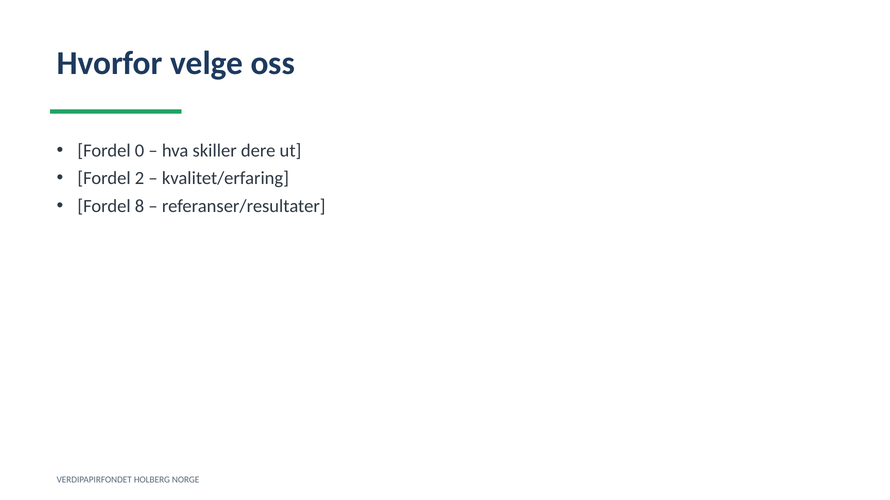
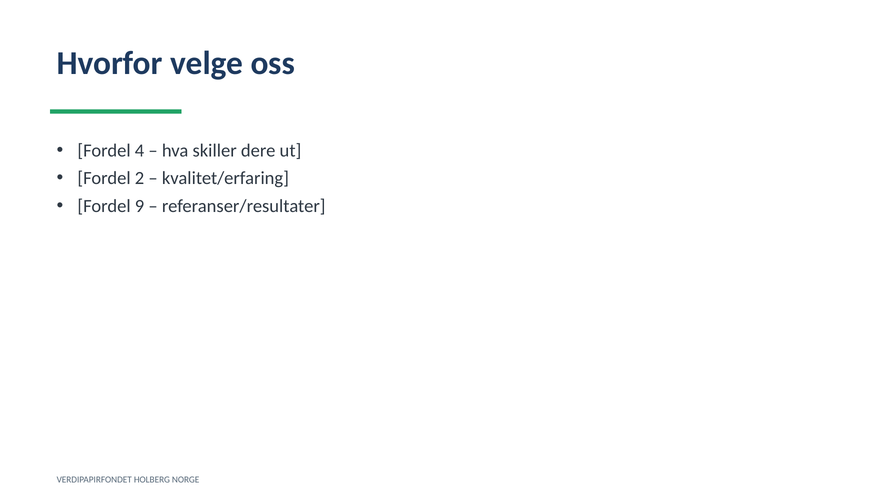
0: 0 -> 4 (140, 151)
8: 8 -> 9 (140, 206)
